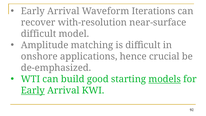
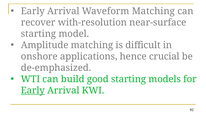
Waveform Iterations: Iterations -> Matching (153, 11)
difficult: difficult -> starting (39, 34)
models underline: present -> none (165, 79)
